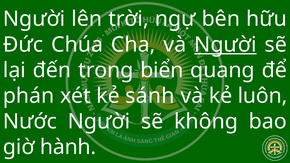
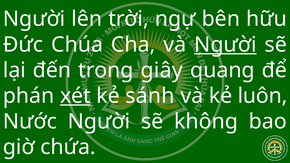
biển: biển -> giây (162, 70)
xét underline: none -> present (75, 96)
hành: hành -> chứa (68, 147)
